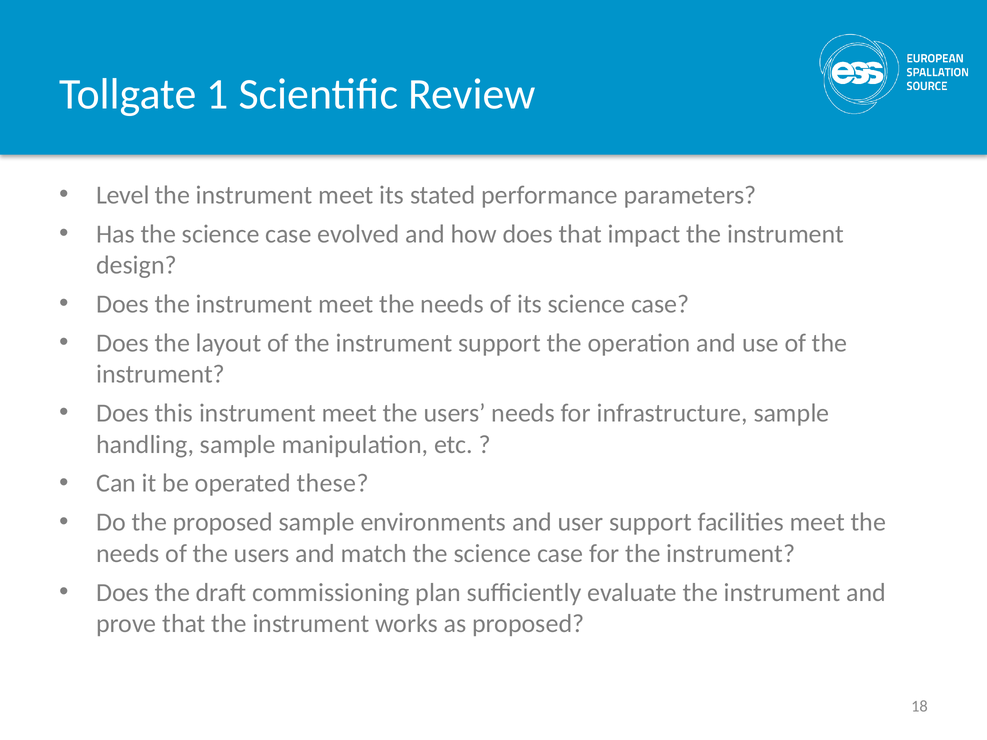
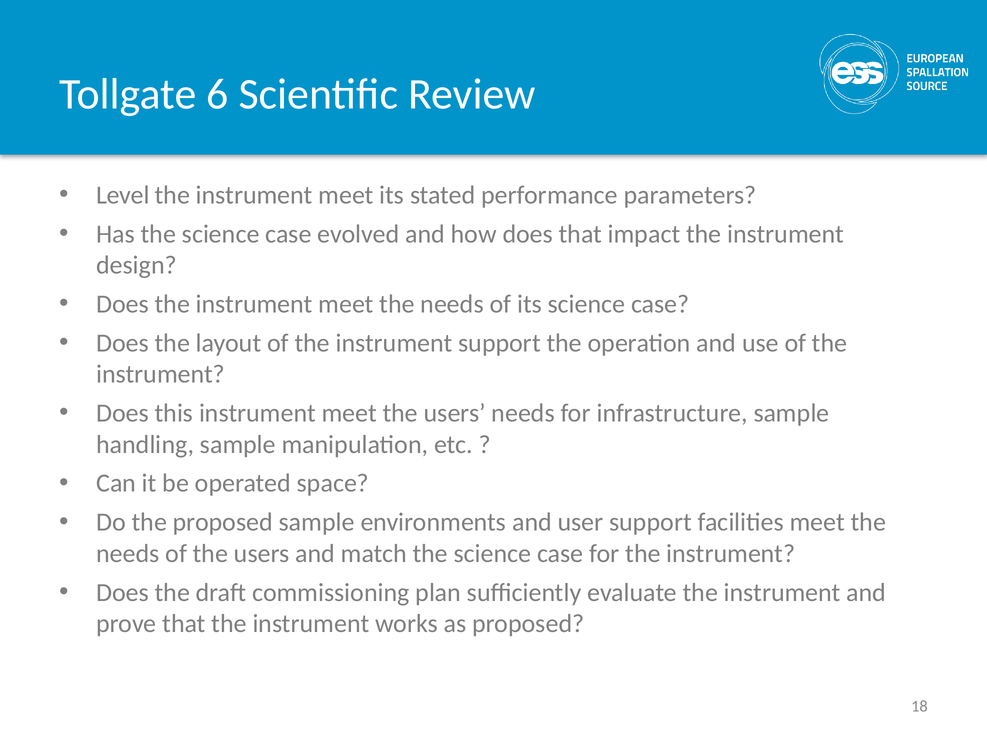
1: 1 -> 6 (218, 94)
these: these -> space (333, 484)
